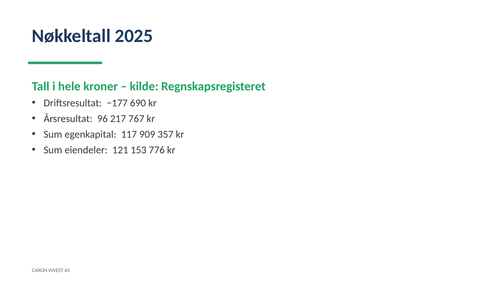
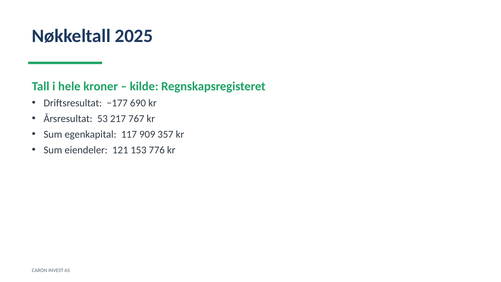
96: 96 -> 53 (102, 119)
